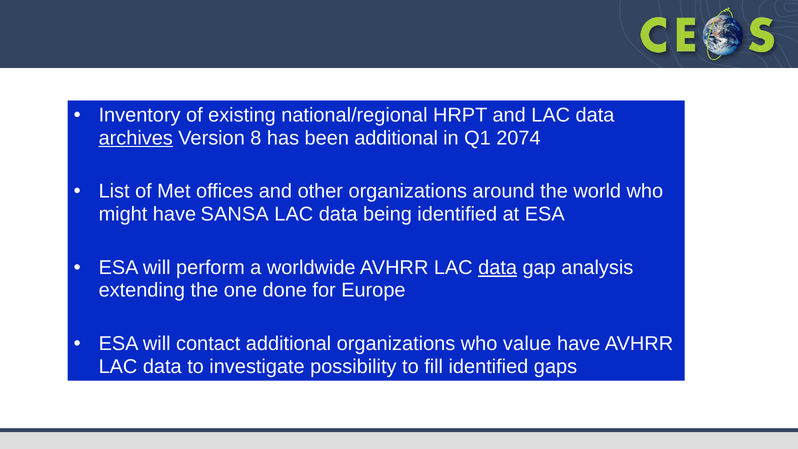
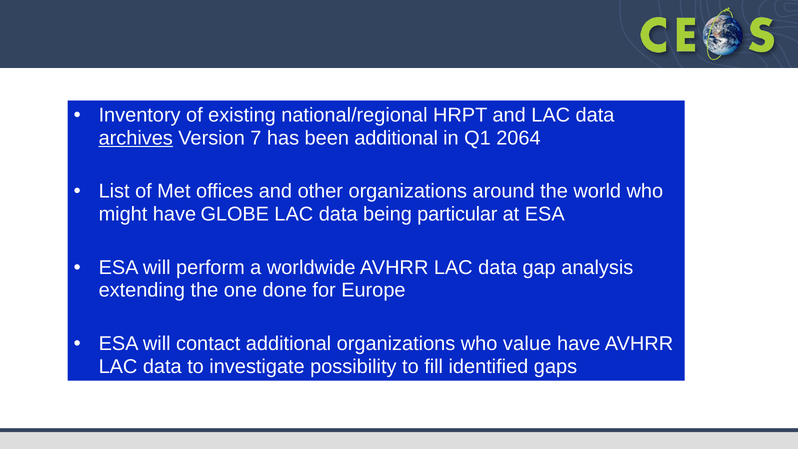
8: 8 -> 7 (256, 138)
2074: 2074 -> 2064 (518, 138)
SANSA: SANSA -> GLOBE (235, 214)
being identified: identified -> particular (457, 214)
data underline: present -> none (498, 268)
